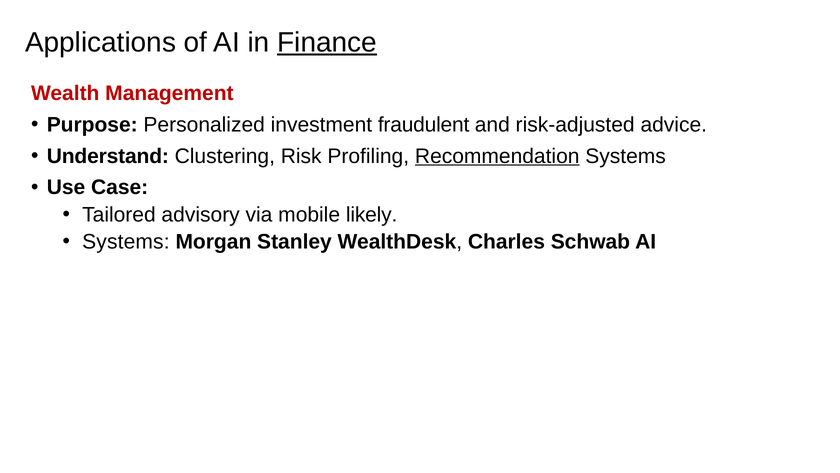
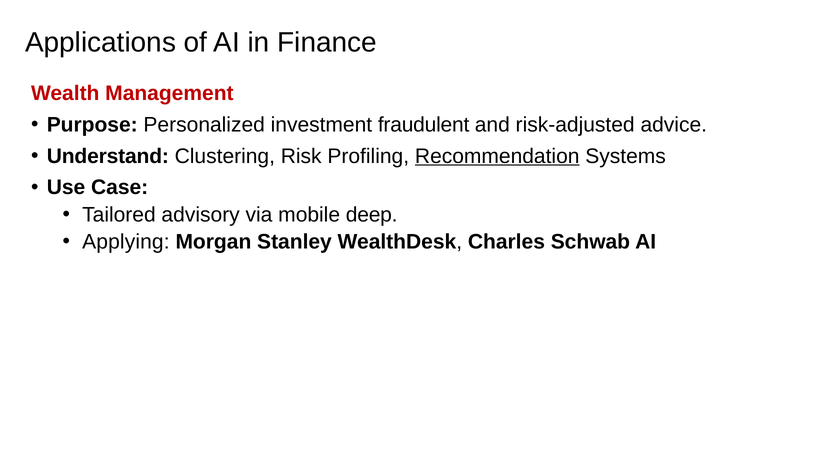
Finance underline: present -> none (327, 42)
likely: likely -> deep (372, 214)
Systems: Systems -> Applying (126, 241)
